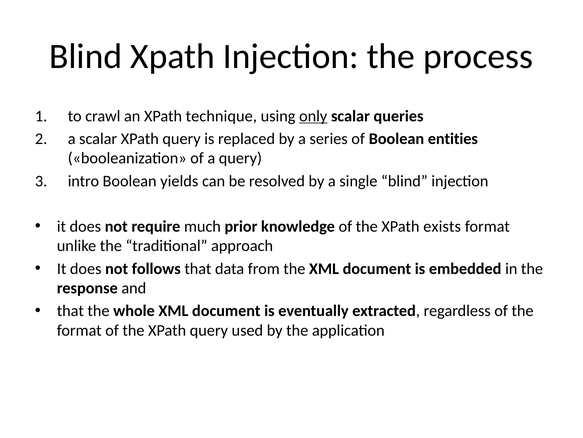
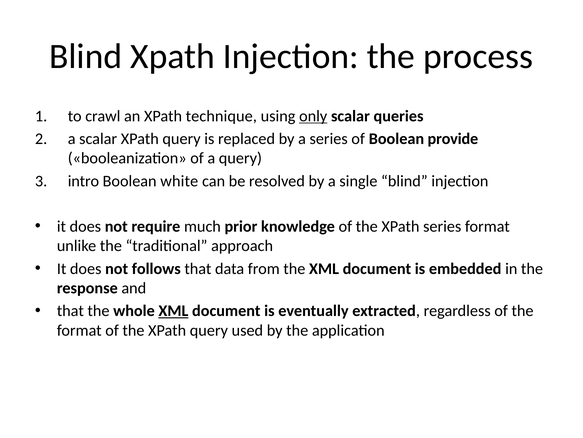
entities: entities -> provide (453, 139)
yields: yields -> white (179, 181)
XPath exists: exists -> series (442, 226)
XML underline: none -> present (173, 310)
